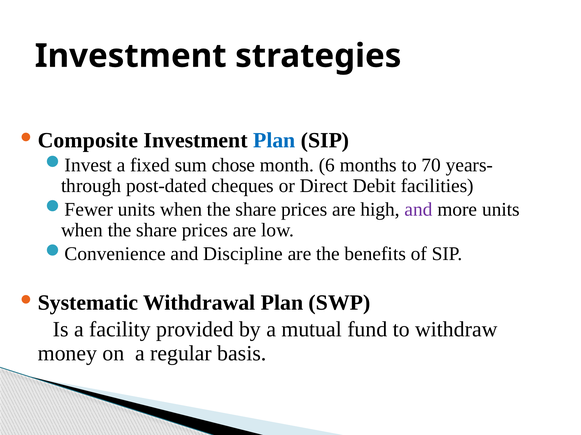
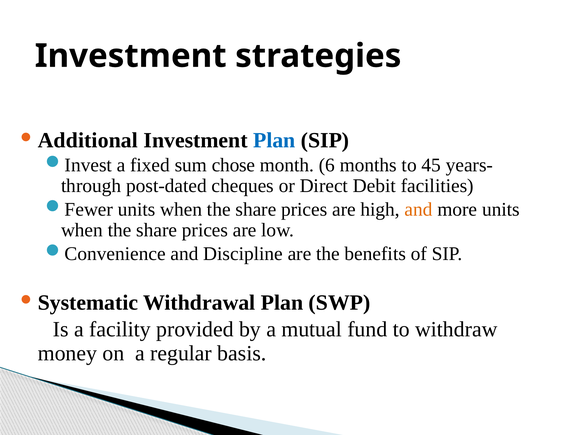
Composite: Composite -> Additional (88, 140)
70: 70 -> 45 (431, 165)
and colour: purple -> orange (419, 210)
